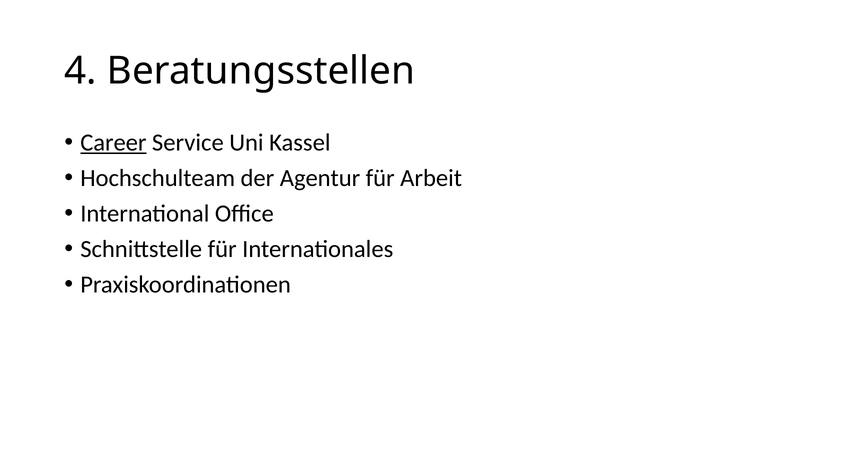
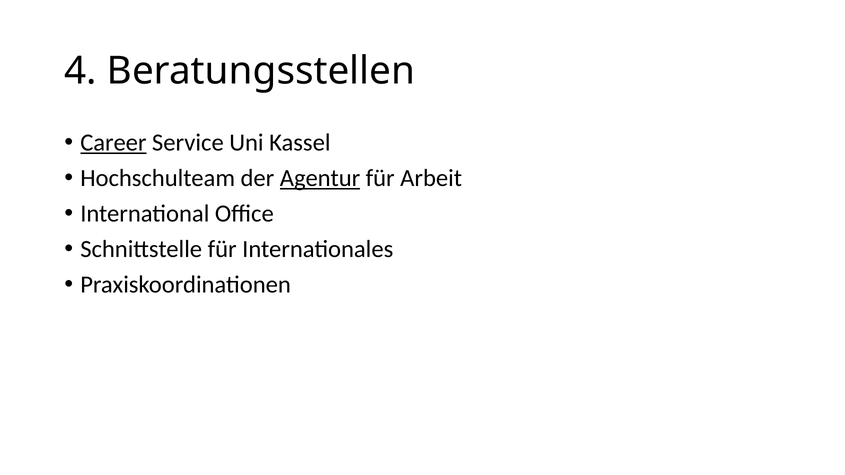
Agentur underline: none -> present (320, 178)
